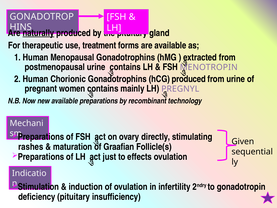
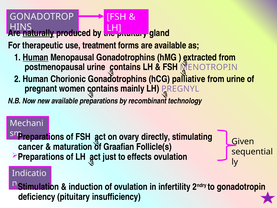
Human underline: none -> present (36, 57)
hCG produced: produced -> palliative (189, 79)
rashes: rashes -> cancer (31, 147)
